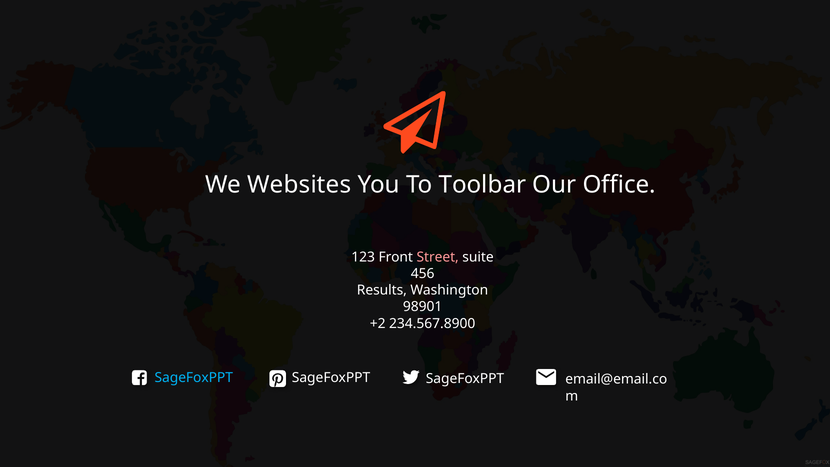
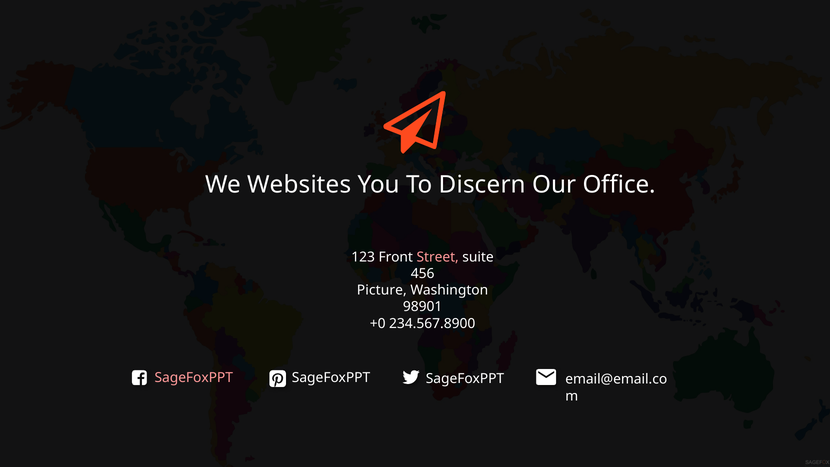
Toolbar: Toolbar -> Discern (482, 184)
Results: Results -> Picture (382, 290)
+2: +2 -> +0 (378, 323)
SageFoxPPT colour: light blue -> pink (194, 378)
